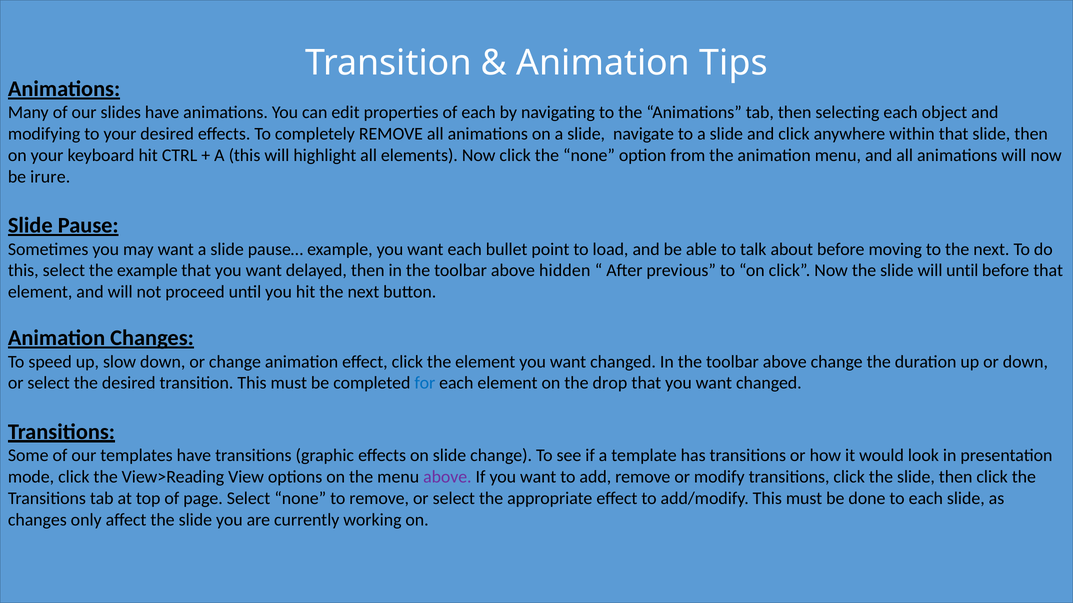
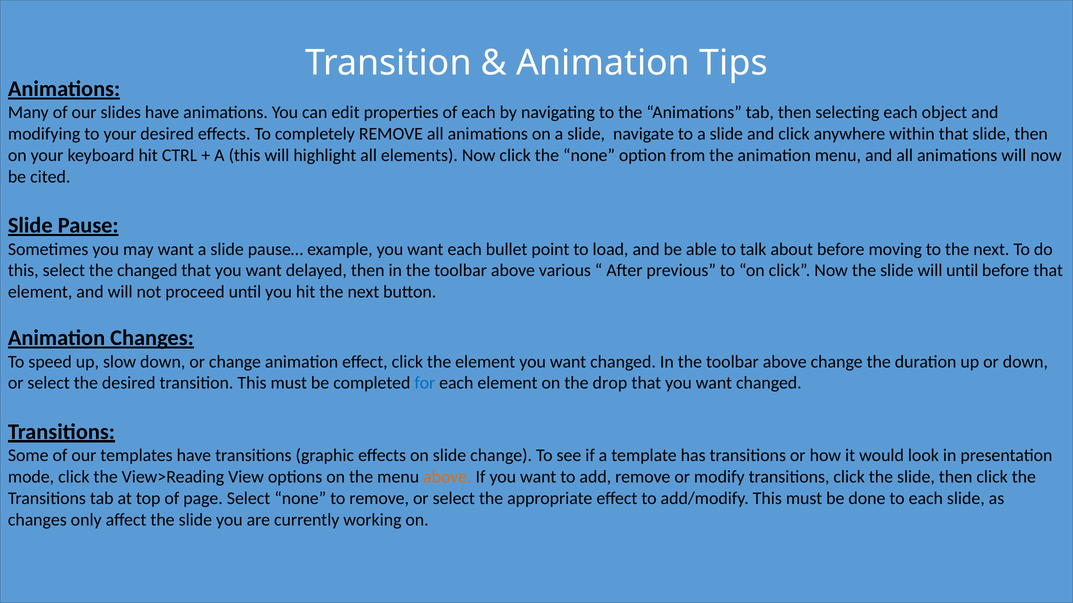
irure: irure -> cited (50, 177)
the example: example -> changed (147, 271)
hidden: hidden -> various (565, 271)
above colour: purple -> orange (447, 477)
